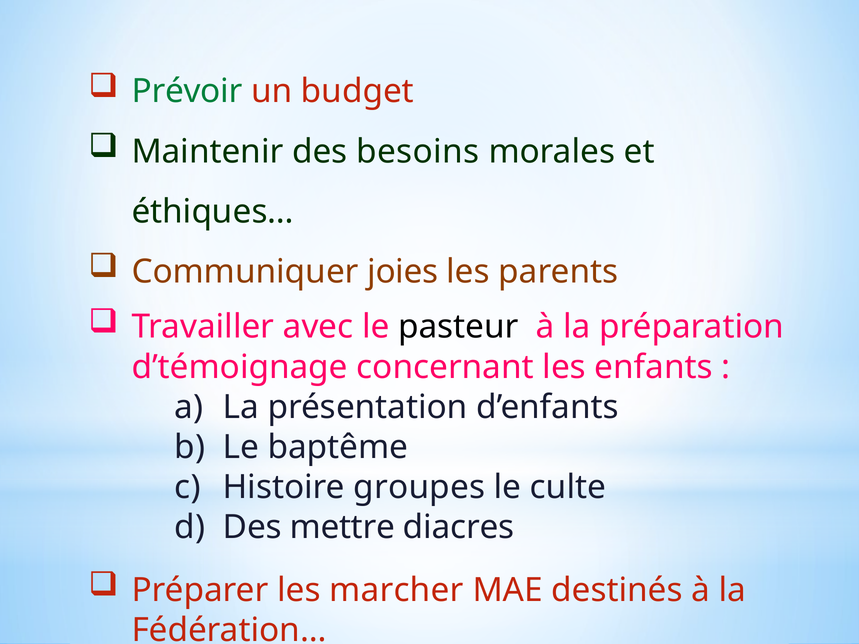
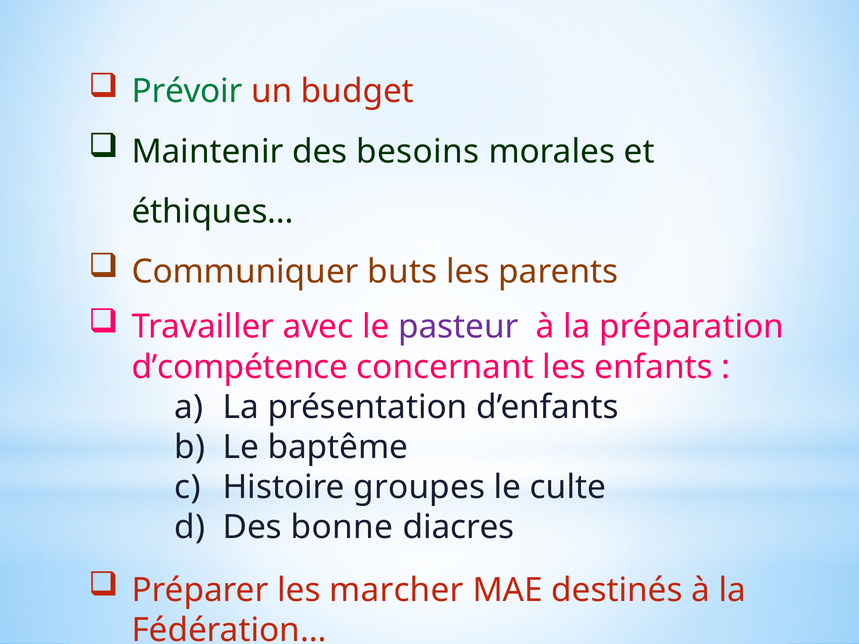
joies: joies -> buts (402, 272)
pasteur colour: black -> purple (458, 327)
d’témoignage: d’témoignage -> d’compétence (240, 367)
mettre: mettre -> bonne (342, 528)
